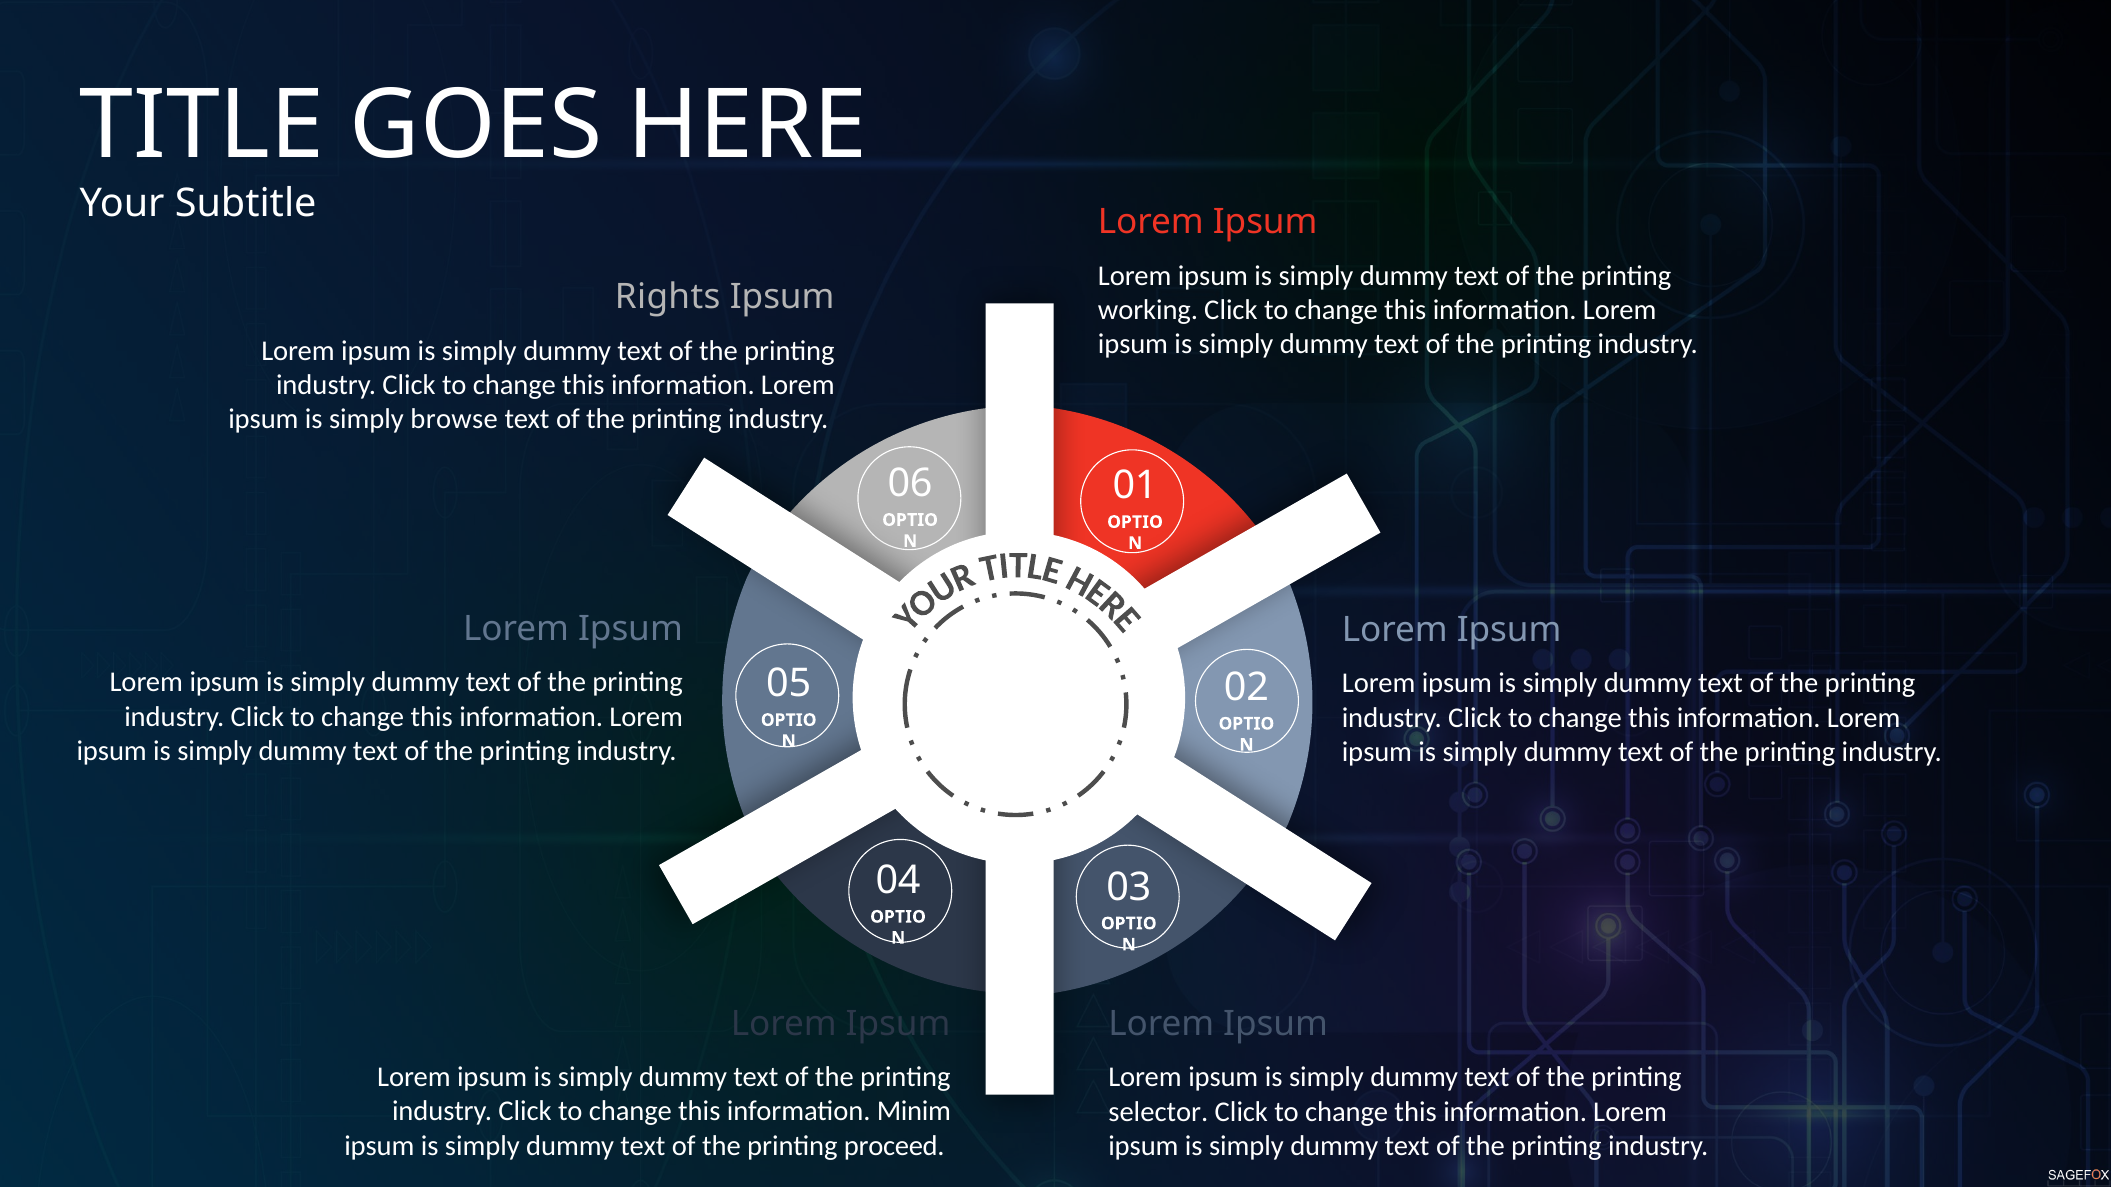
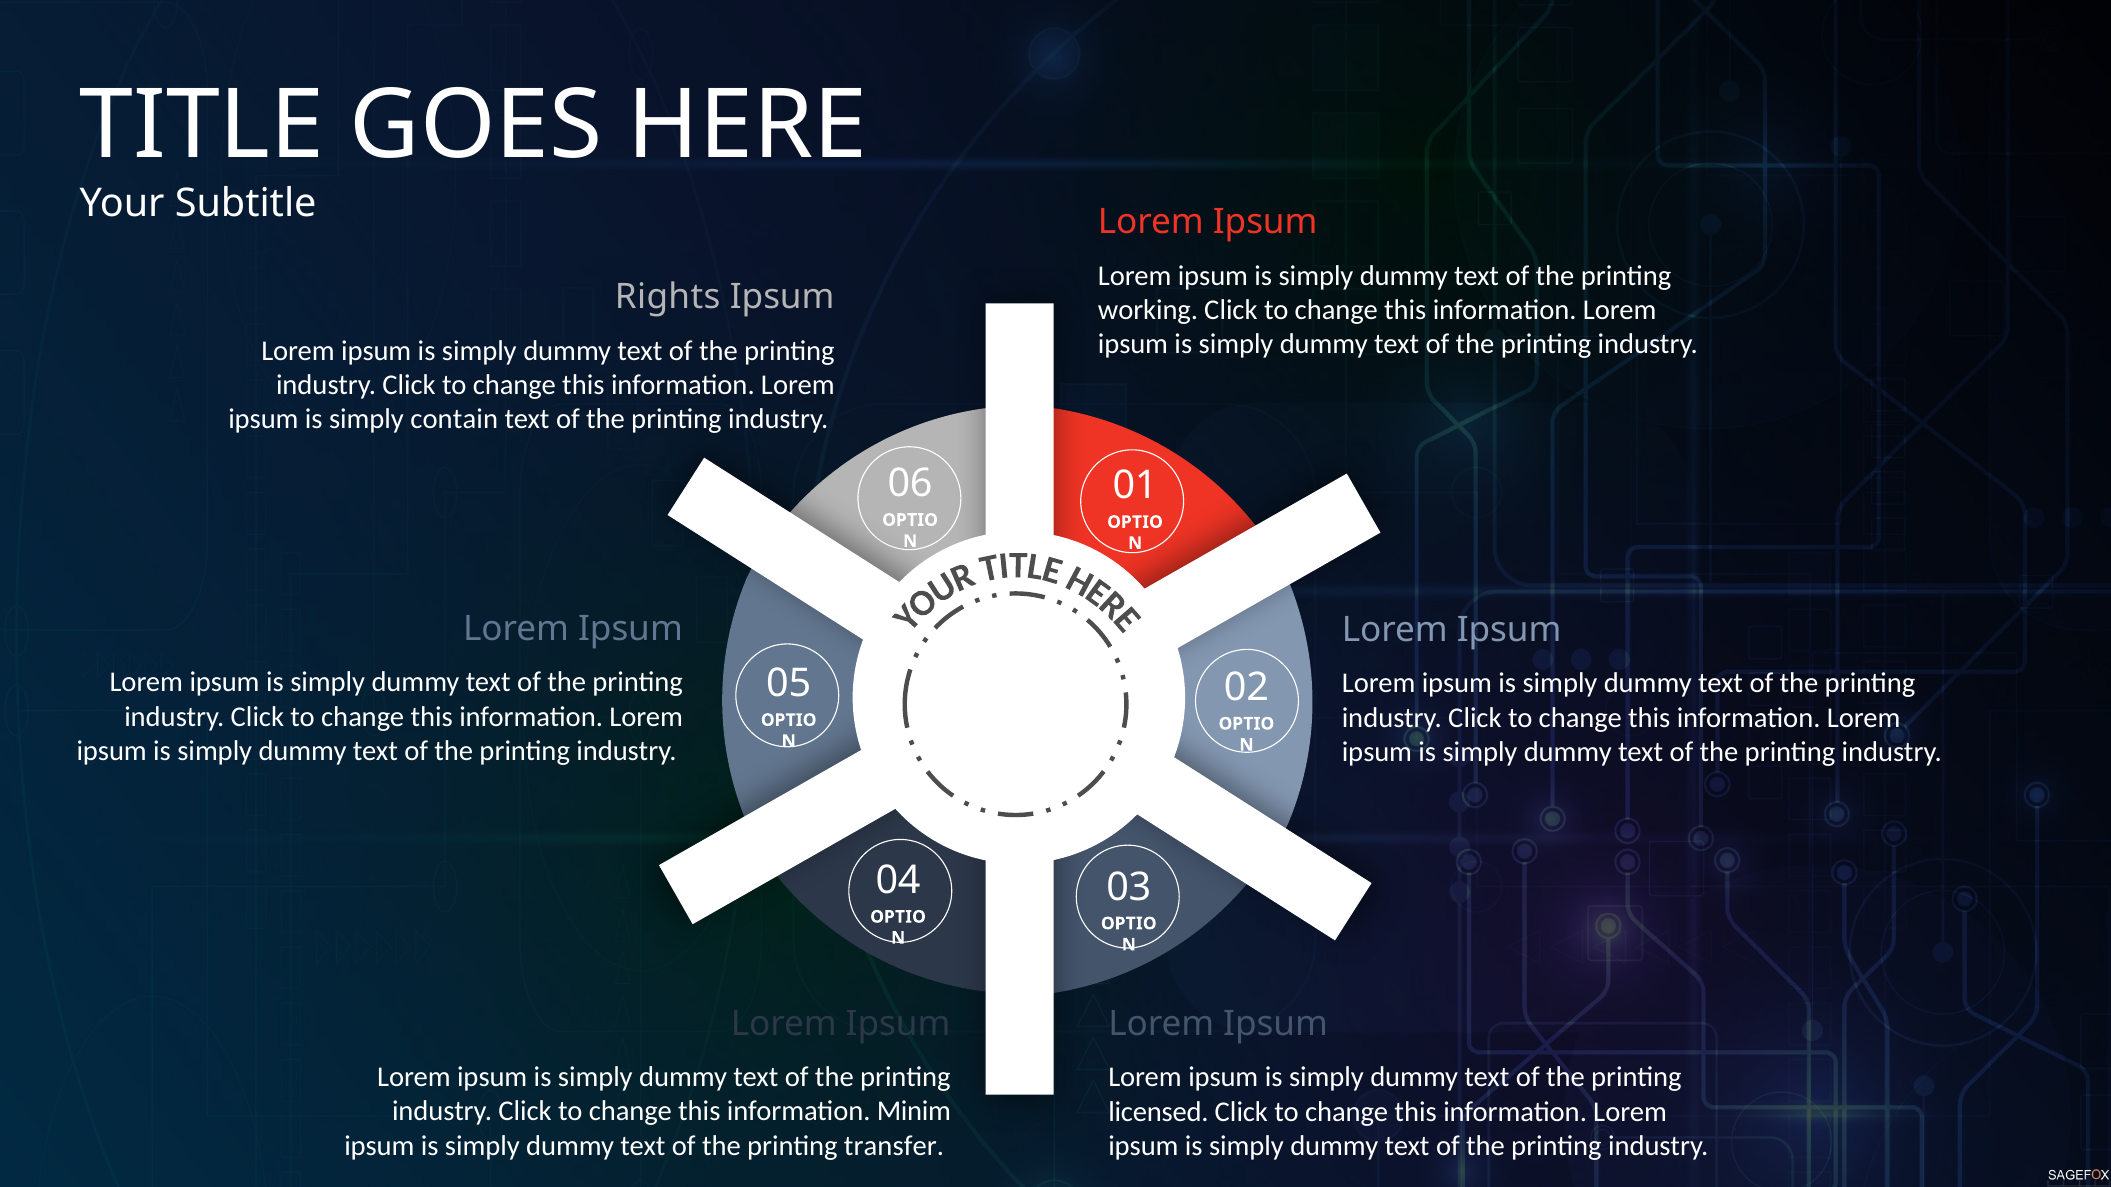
browse: browse -> contain (454, 420)
selector: selector -> licensed (1158, 1112)
proceed: proceed -> transfer (894, 1146)
